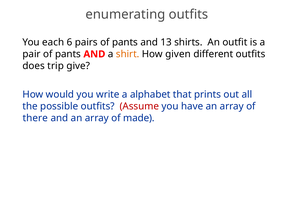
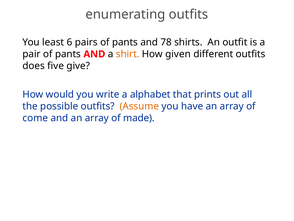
each: each -> least (53, 42)
13: 13 -> 78 (166, 42)
trip: trip -> five (56, 66)
Assume colour: red -> orange (139, 106)
there: there -> come (35, 118)
